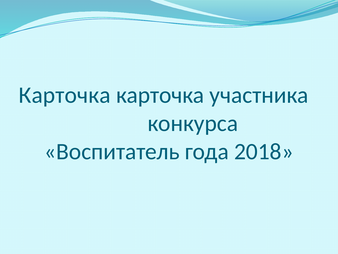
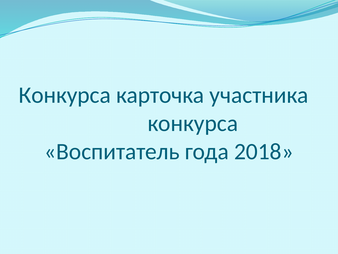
Карточка: Карточка -> Конкурса (65, 95)
